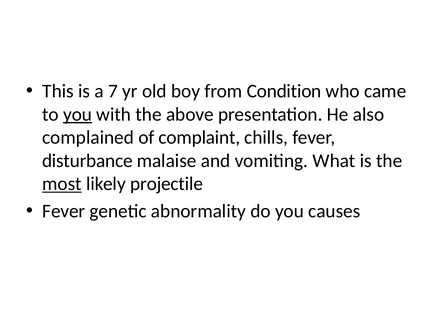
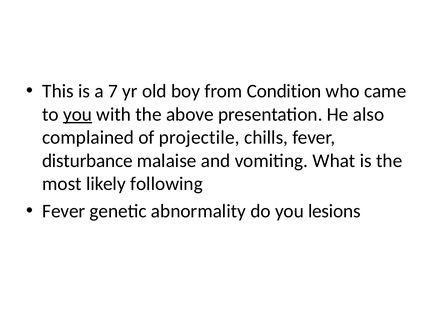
complaint: complaint -> projectile (199, 137)
most underline: present -> none (62, 184)
projectile: projectile -> following (166, 184)
causes: causes -> lesions (334, 211)
